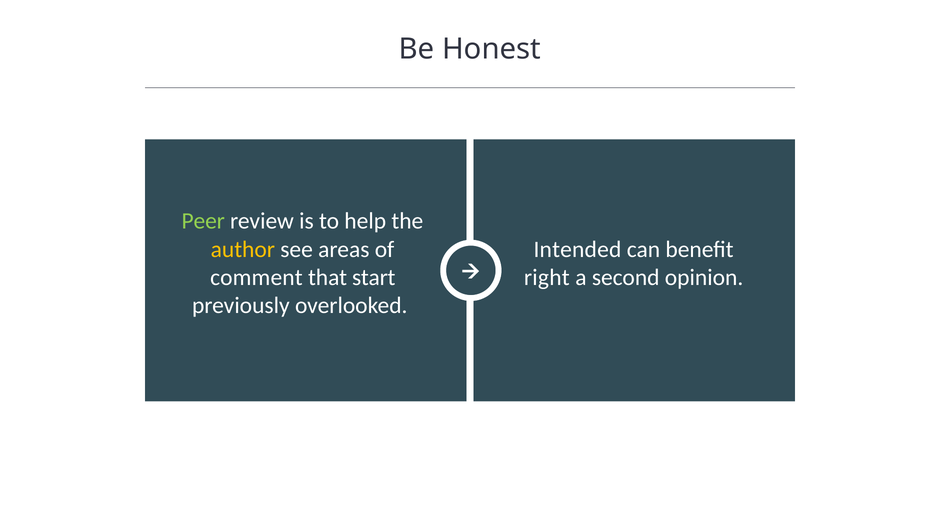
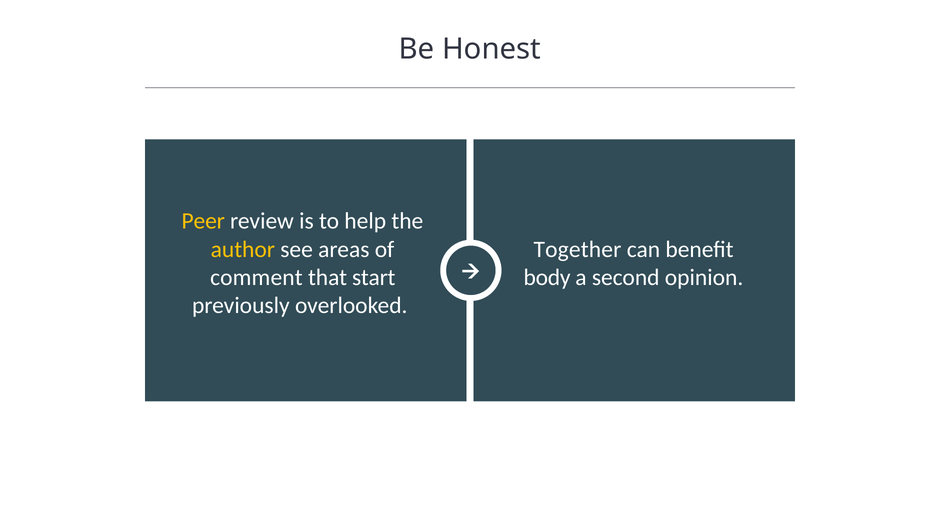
Peer colour: light green -> yellow (203, 221)
Intended: Intended -> Together (577, 249)
right: right -> body (547, 277)
